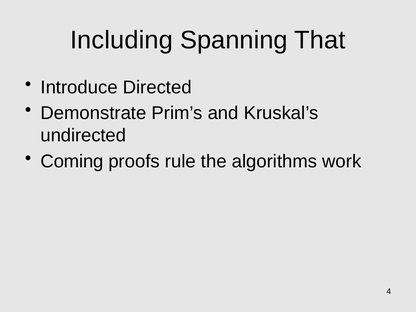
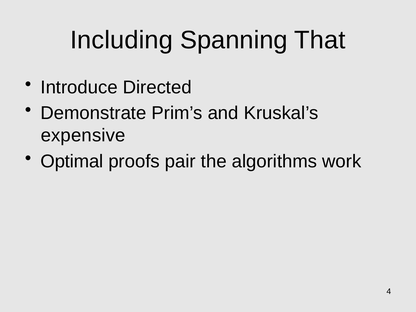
undirected: undirected -> expensive (83, 135)
Coming: Coming -> Optimal (72, 161)
rule: rule -> pair (180, 161)
